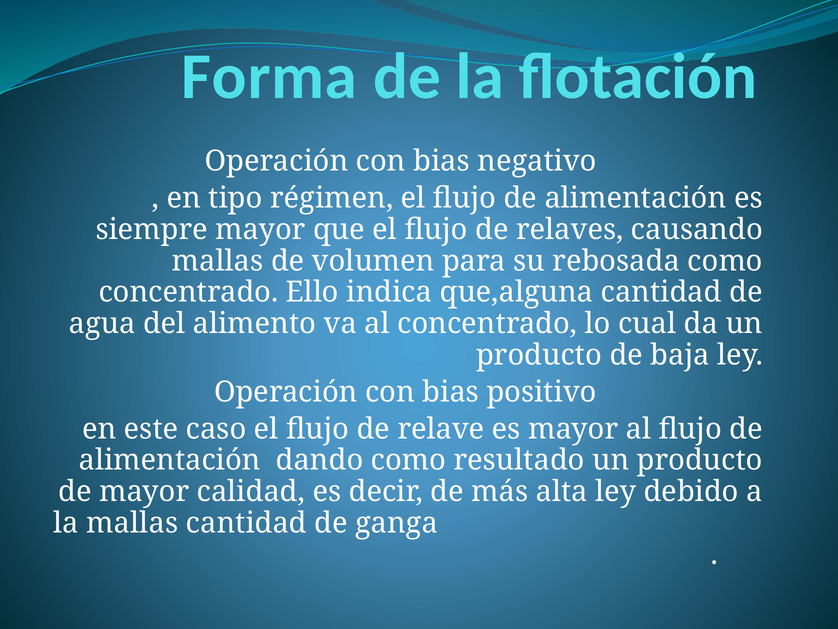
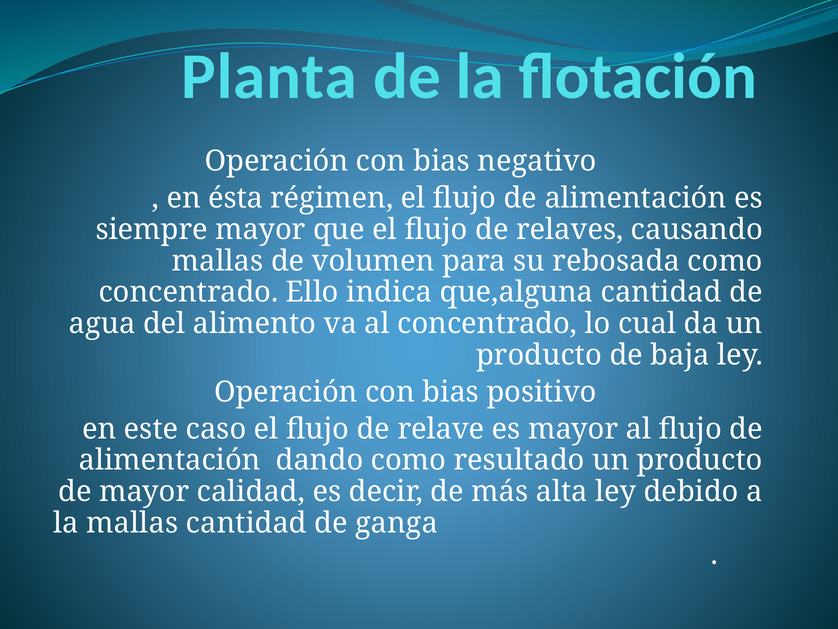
Forma: Forma -> Planta (269, 77)
tipo: tipo -> ésta (236, 198)
